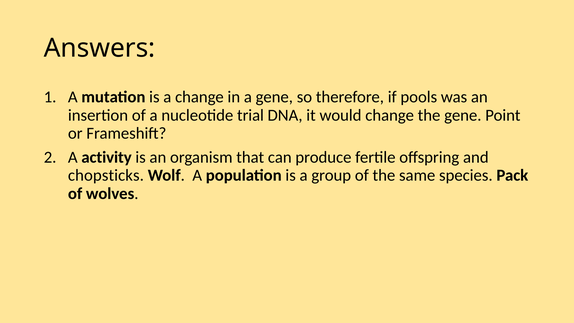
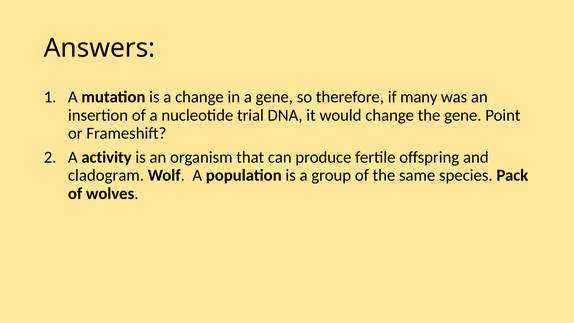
pools: pools -> many (419, 97)
chopsticks: chopsticks -> cladogram (106, 175)
